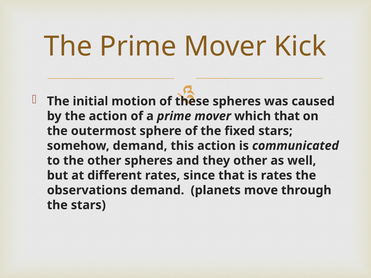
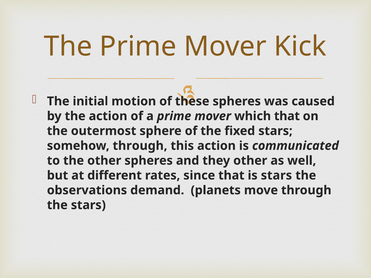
somehow demand: demand -> through (140, 146)
is rates: rates -> stars (276, 176)
